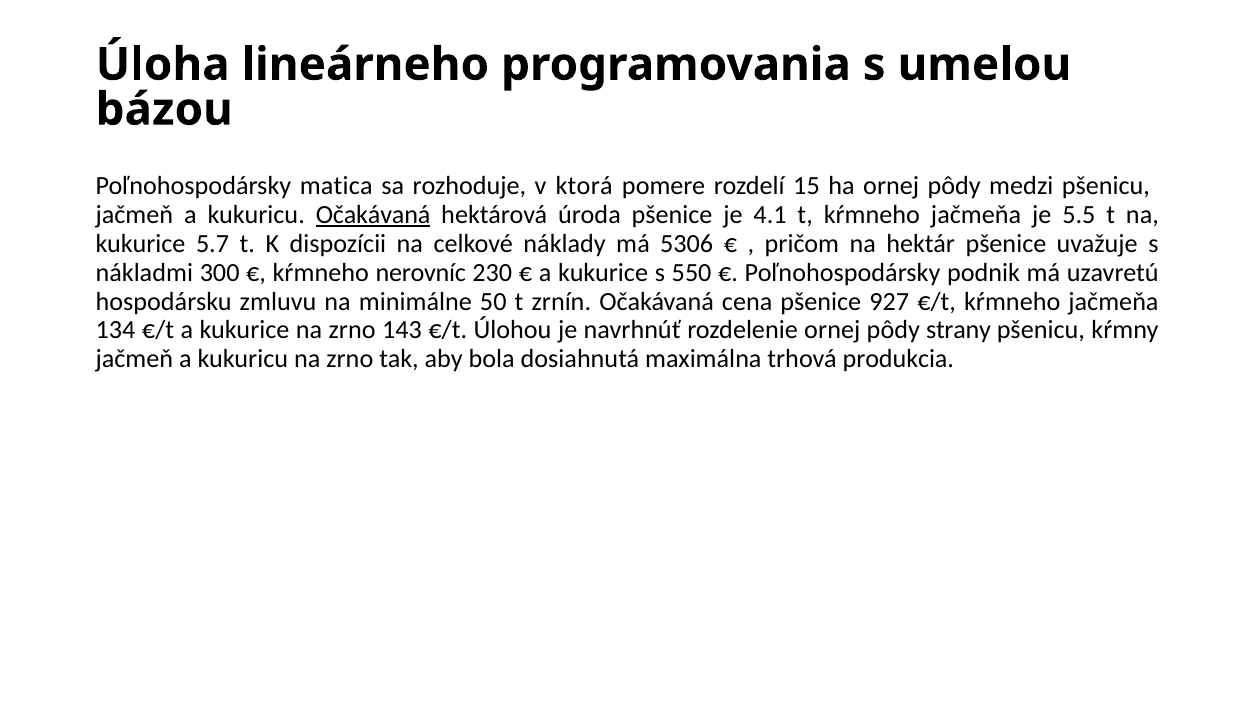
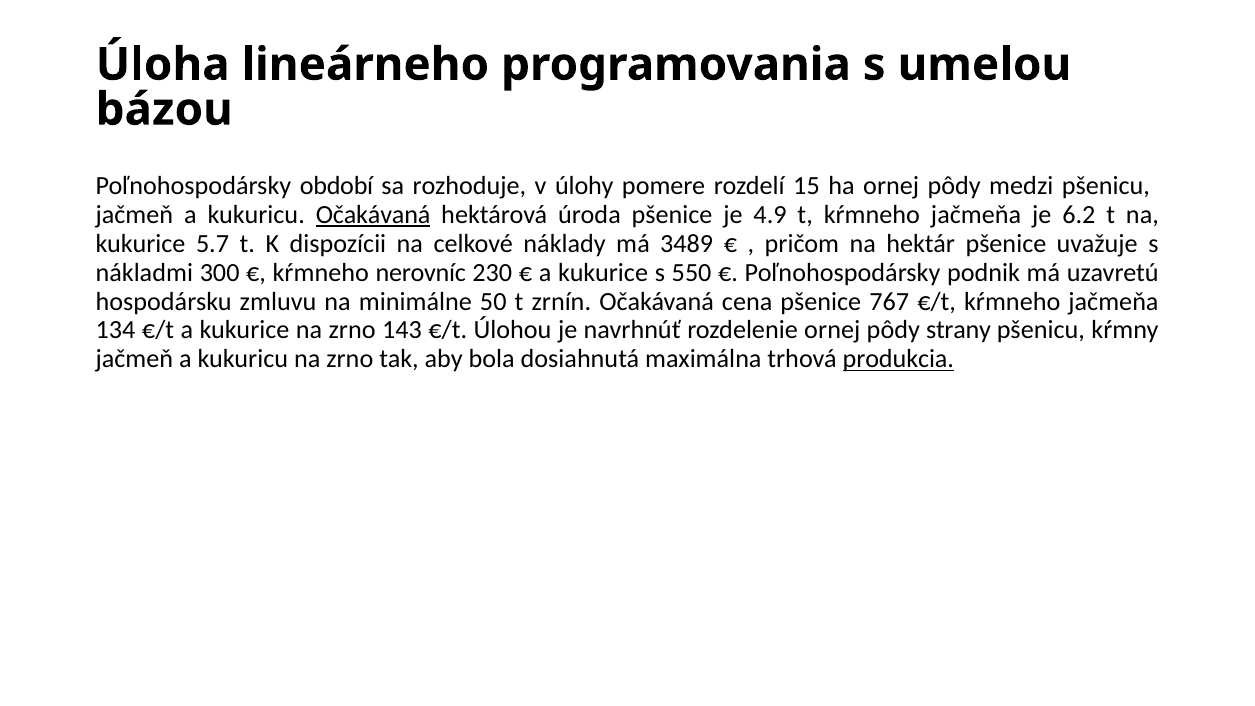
matica: matica -> období (336, 186)
ktorá: ktorá -> úlohy (584, 186)
4.1: 4.1 -> 4.9 (770, 215)
5.5: 5.5 -> 6.2 (1079, 215)
5306: 5306 -> 3489 (687, 244)
927: 927 -> 767 (889, 301)
produkcia underline: none -> present (898, 359)
